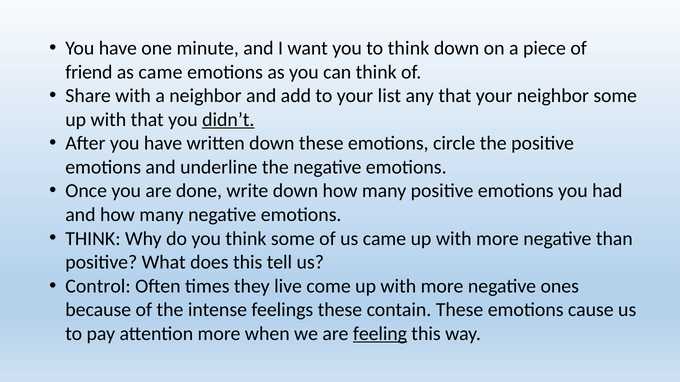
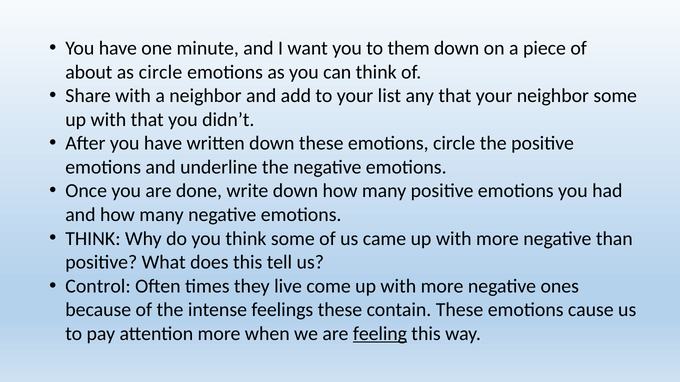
to think: think -> them (409, 48)
friend: friend -> about (89, 72)
as came: came -> circle (160, 72)
didn’t underline: present -> none (228, 120)
